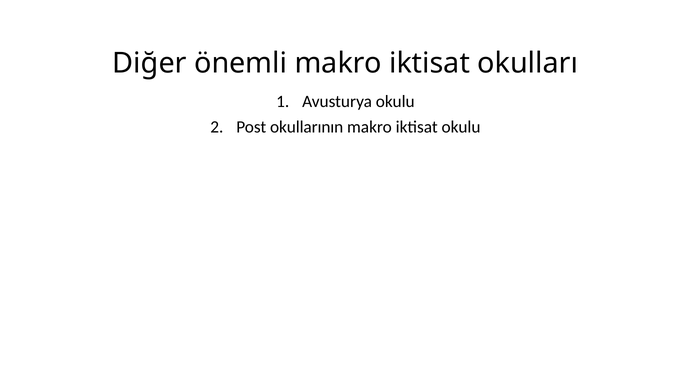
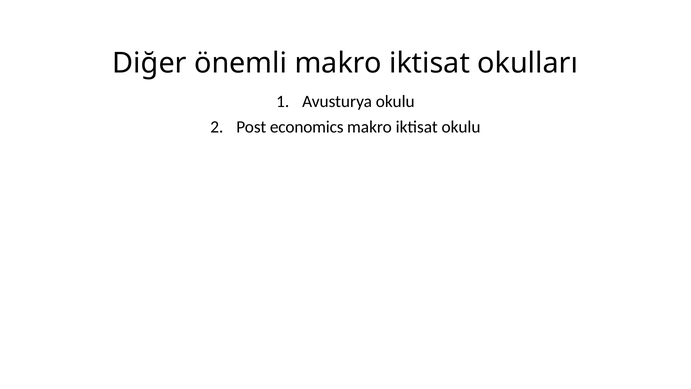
okullarının: okullarının -> economics (307, 127)
